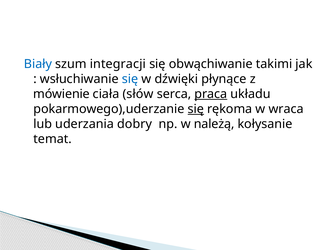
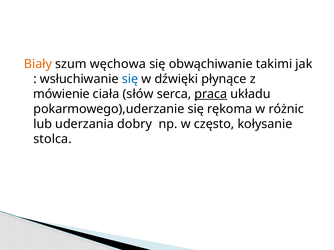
Biały colour: blue -> orange (38, 64)
integracji: integracji -> węchowa (118, 64)
się underline: present -> none (196, 109)
wraca: wraca -> różnic (286, 109)
należą: należą -> często (214, 124)
temat: temat -> stolca (53, 139)
